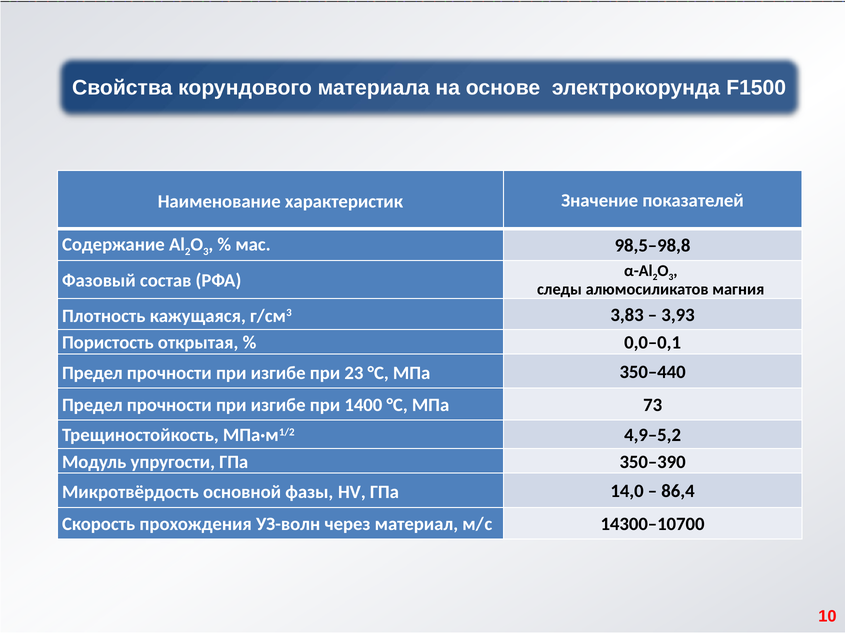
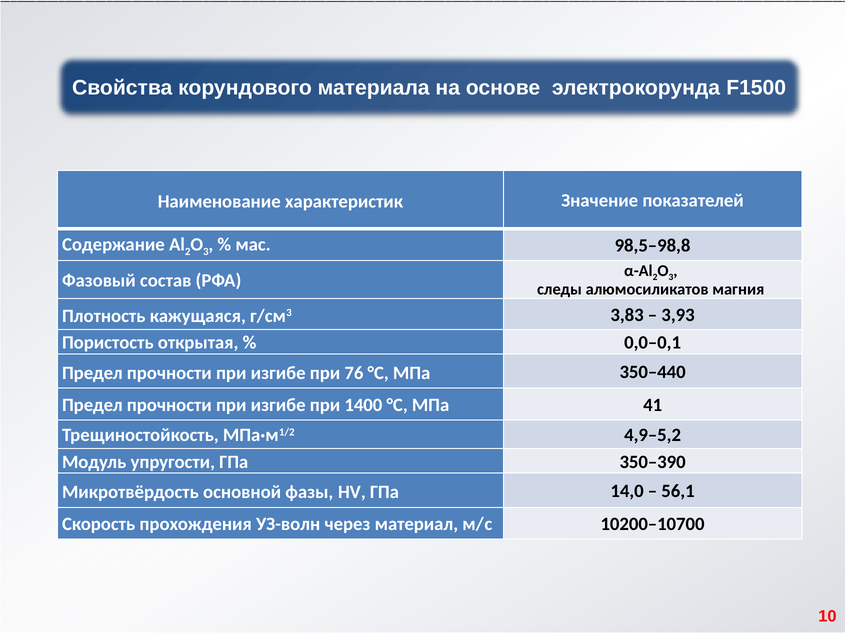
23: 23 -> 76 (354, 373)
73: 73 -> 41 (653, 405)
86,4: 86,4 -> 56,1 (678, 491)
14300–10700: 14300–10700 -> 10200–10700 (653, 524)
